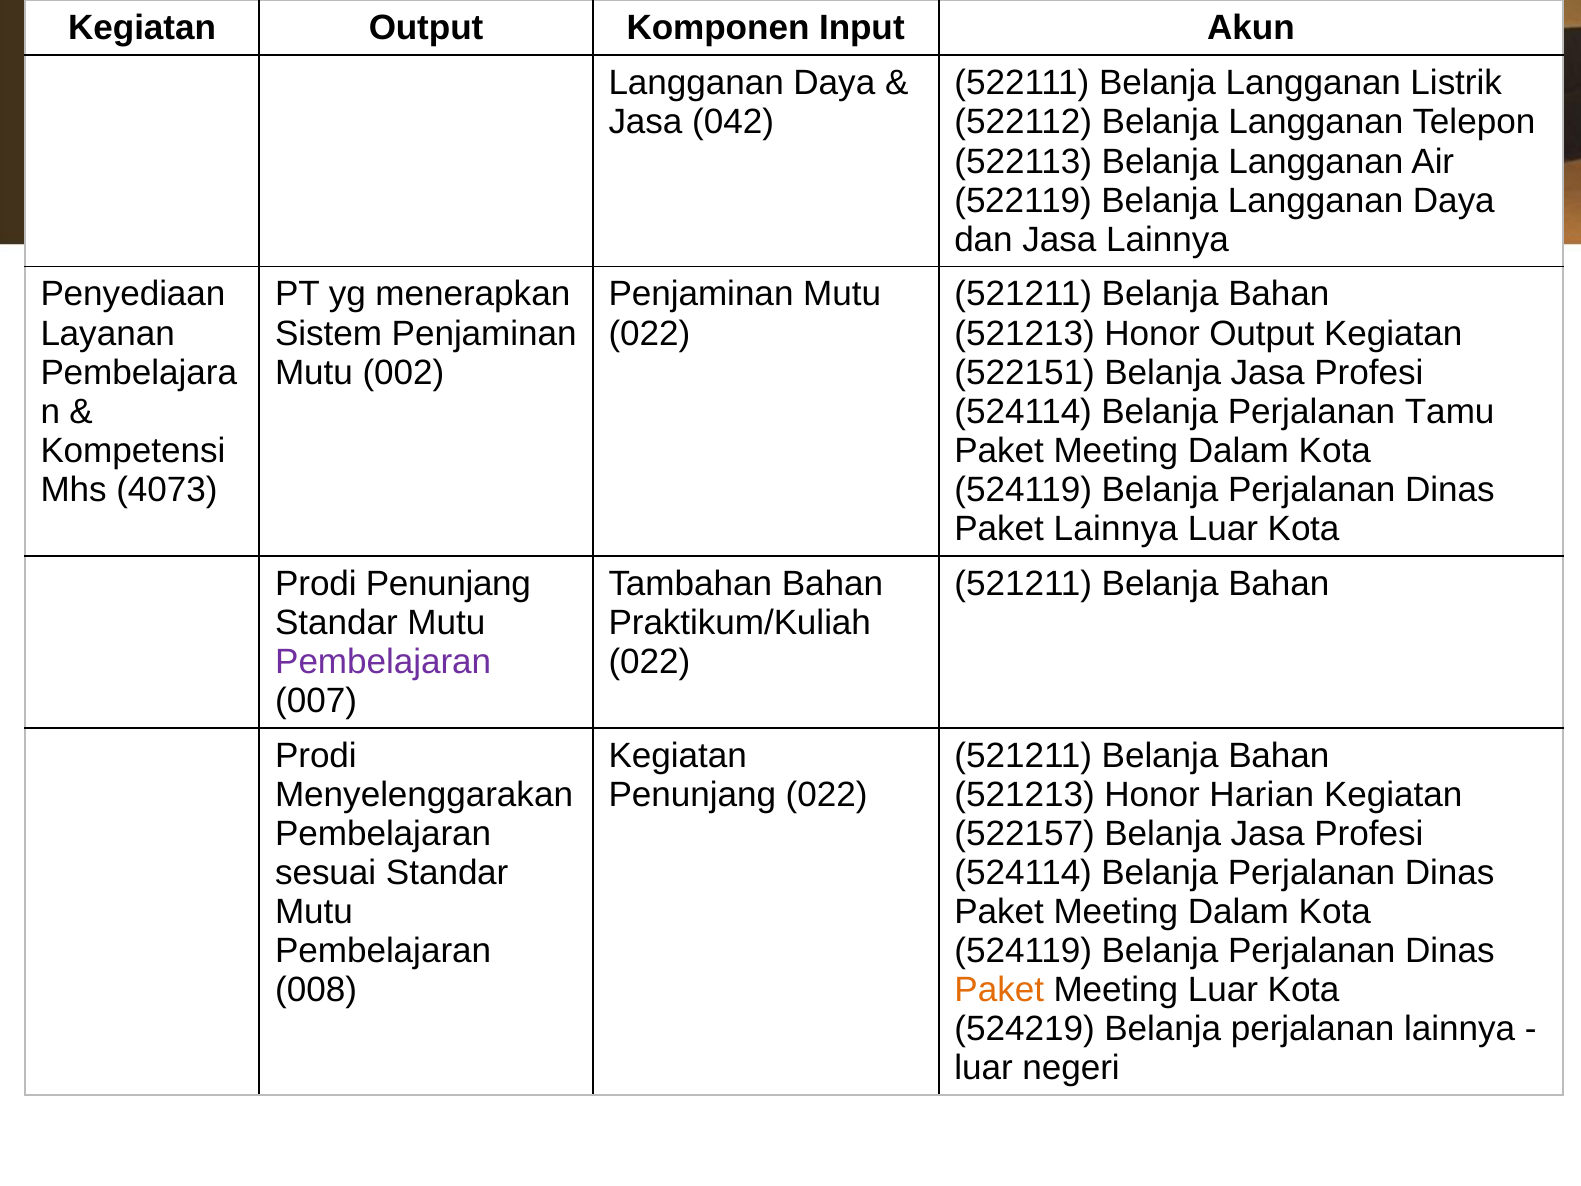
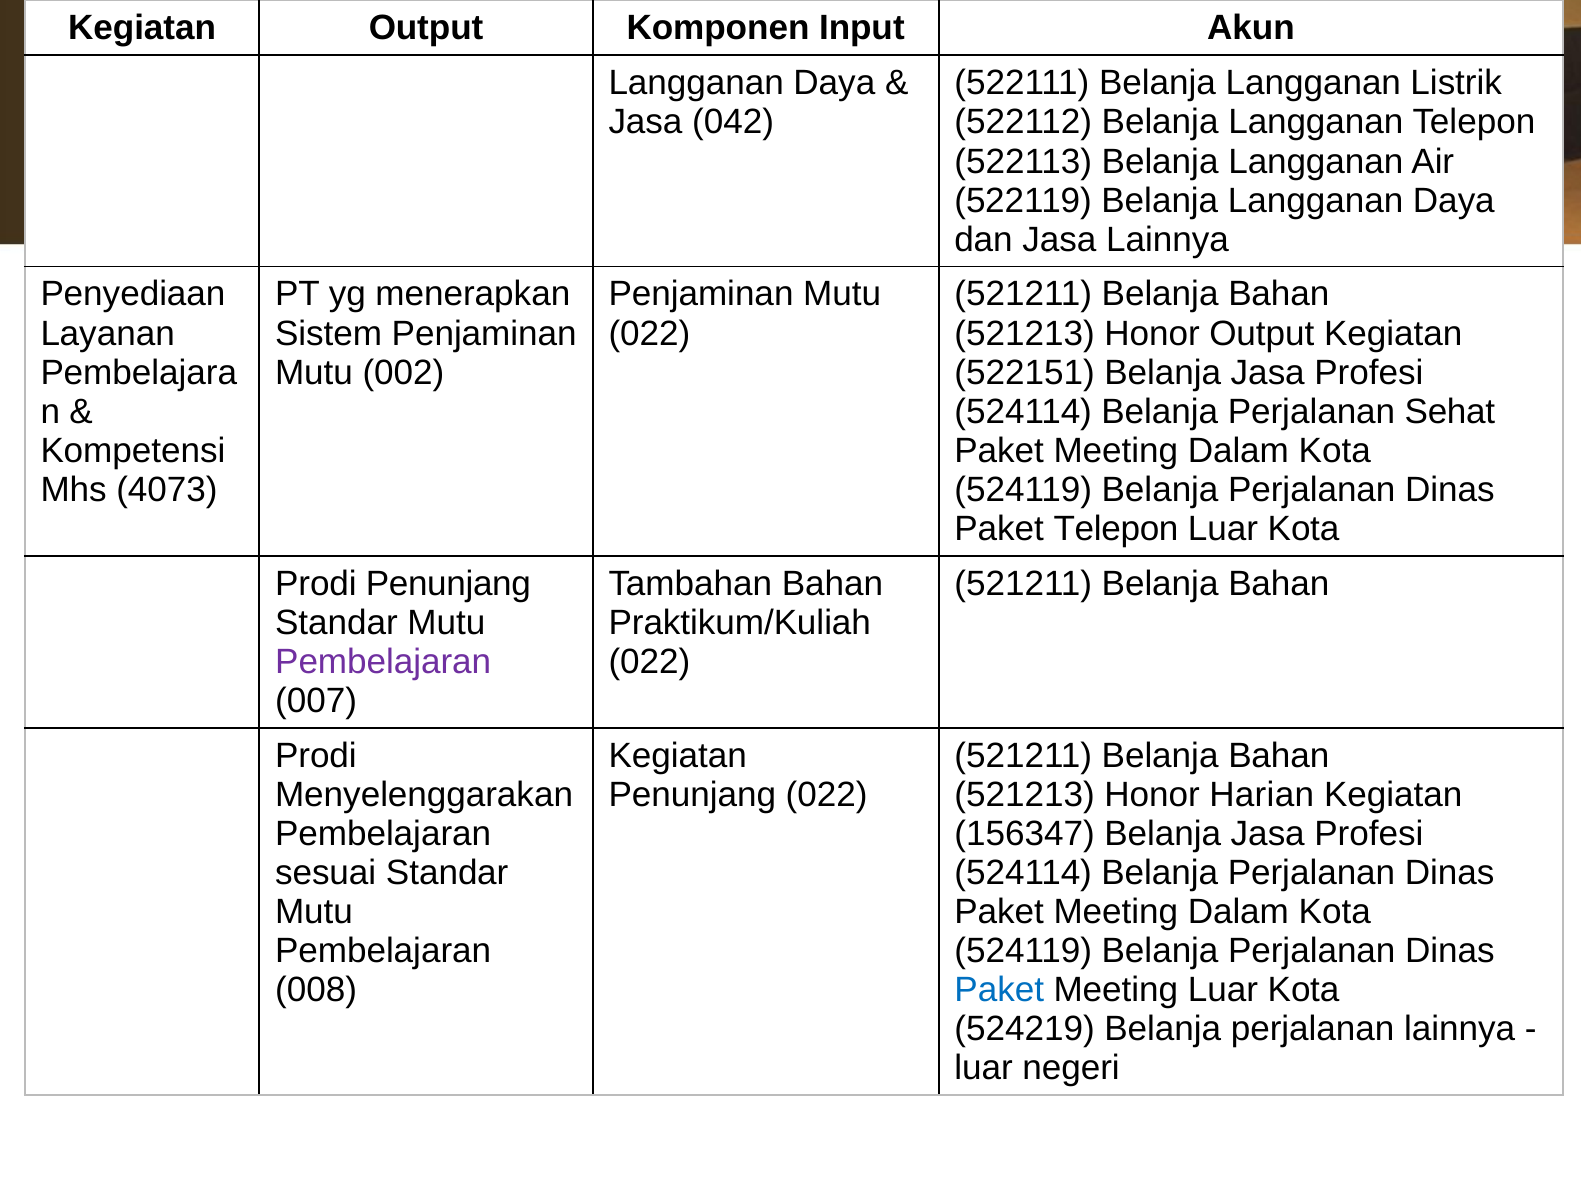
Tamu: Tamu -> Sehat (1450, 411)
Paket Lainnya: Lainnya -> Telepon (1116, 529)
522157: 522157 -> 156347 (1025, 833)
Paket colour: orange -> blue (999, 990)
